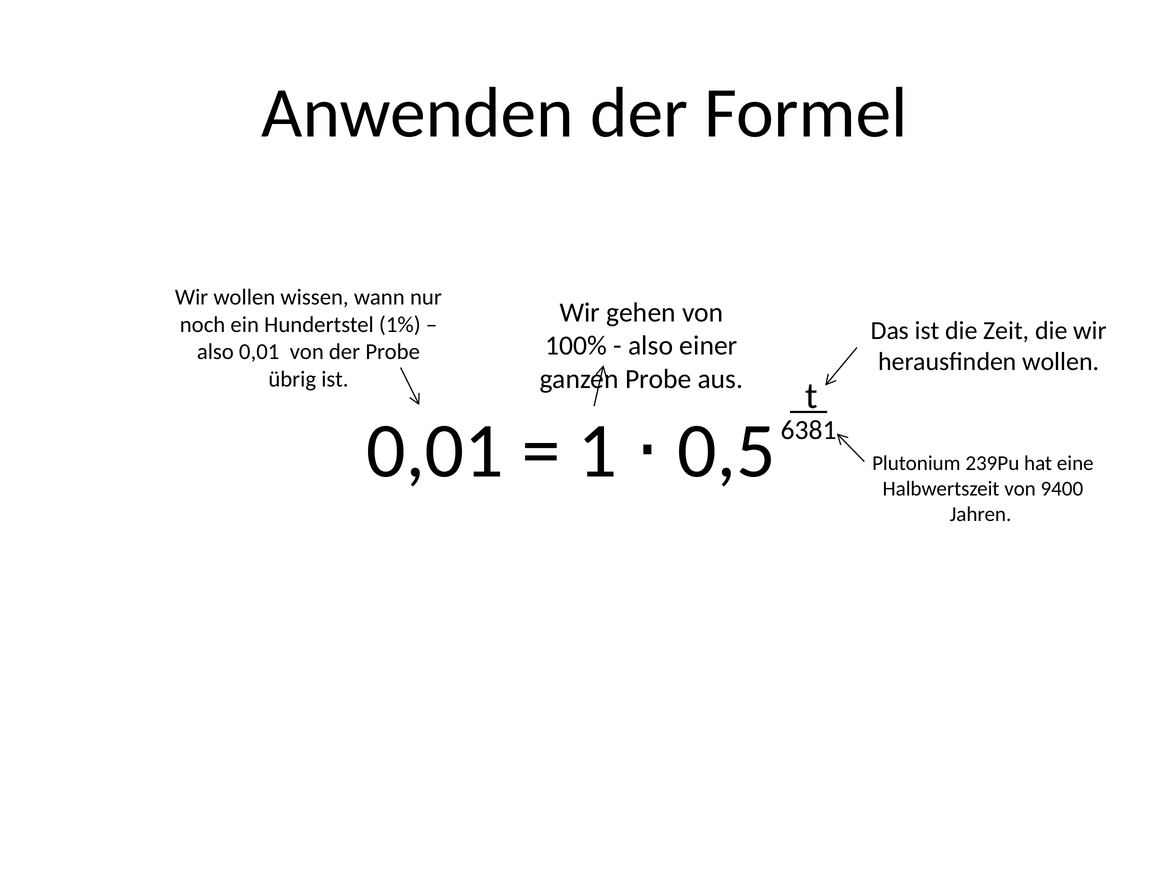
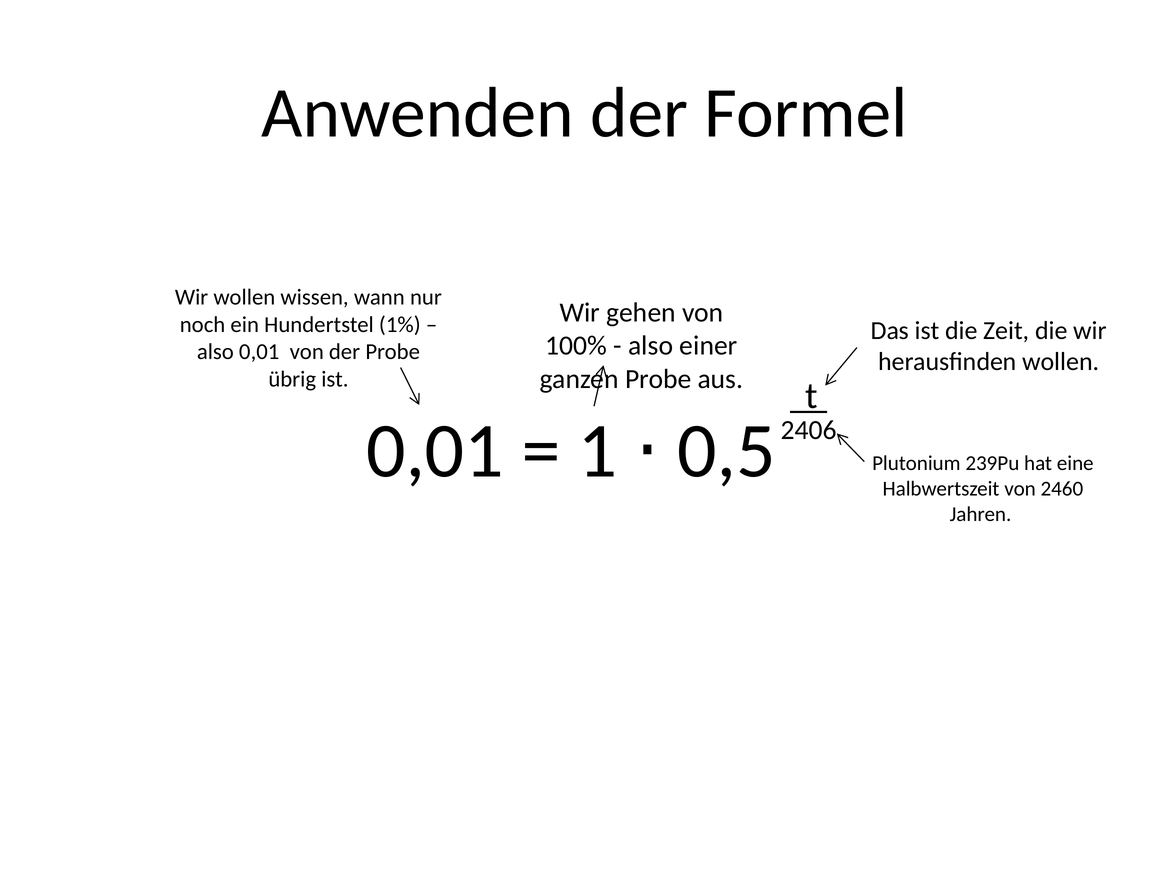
6381: 6381 -> 2406 (809, 430)
9400: 9400 -> 2460 (1062, 489)
